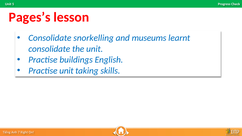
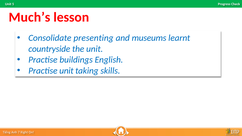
Pages’s: Pages’s -> Much’s (30, 17)
snorkelling: snorkelling -> presenting (93, 38)
consolidate: consolidate -> countryside (49, 49)
